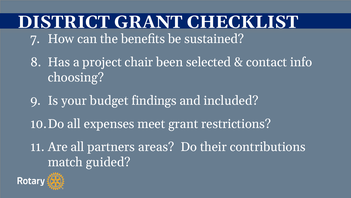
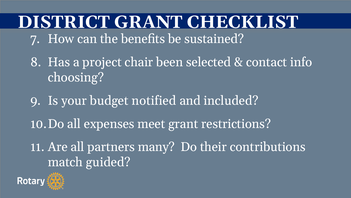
findings: findings -> notified (154, 100)
areas: areas -> many (156, 147)
